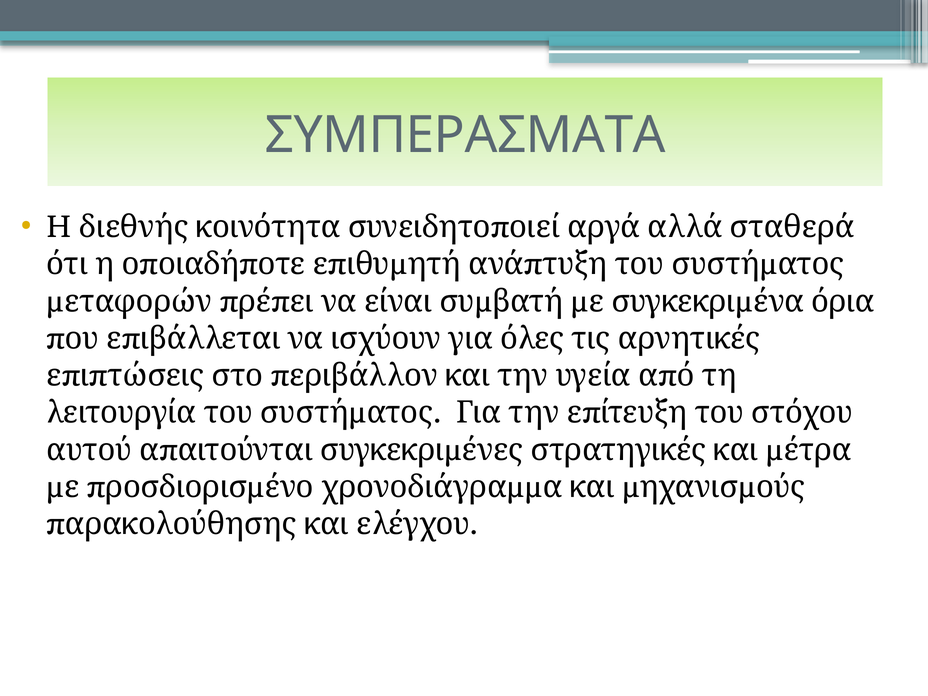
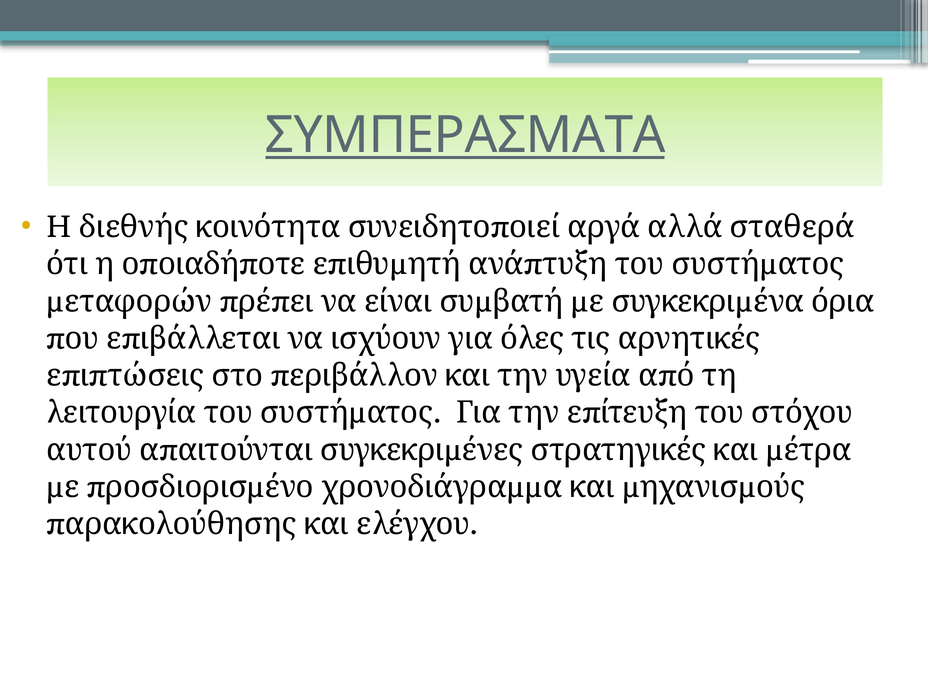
ΣΥΜΠΕΡΑΣΜΑΤΑ underline: none -> present (465, 135)
